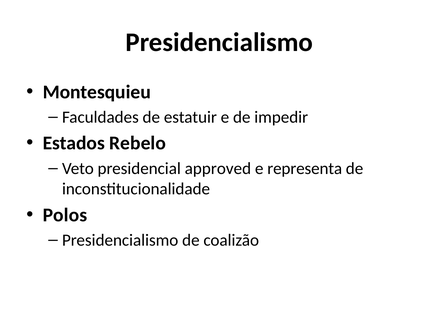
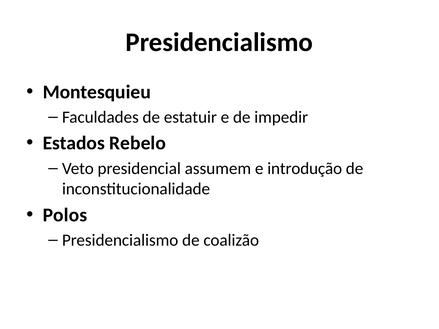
approved: approved -> assumem (218, 169)
representa: representa -> introdução (305, 169)
